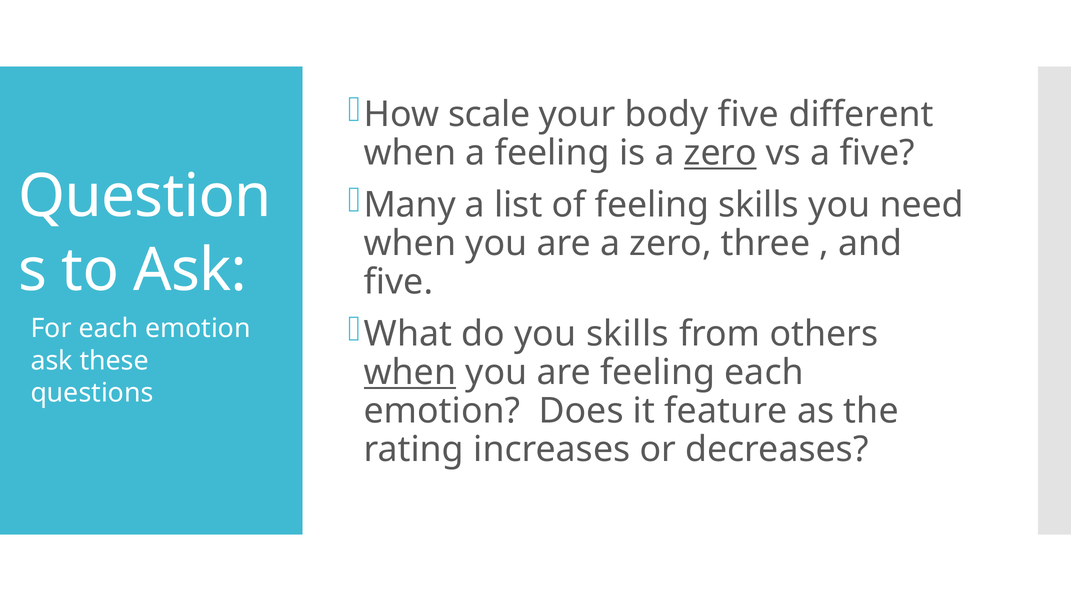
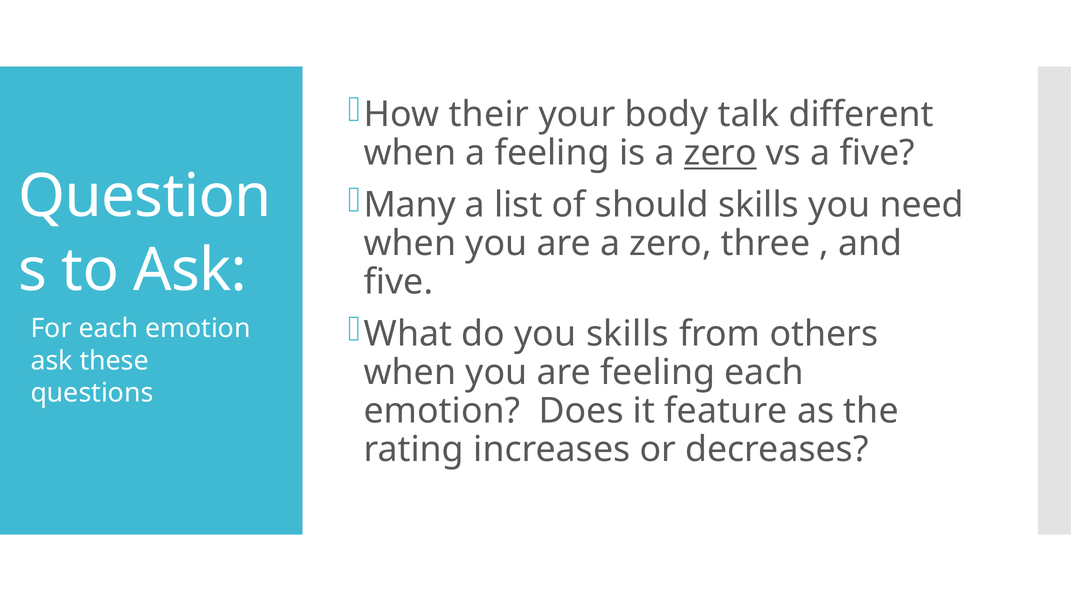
scale: scale -> their (489, 115)
body five: five -> talk (748, 115)
of feeling: feeling -> should (652, 205)
when underline: present -> none (410, 373)
